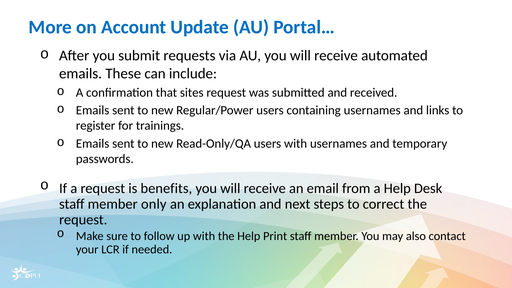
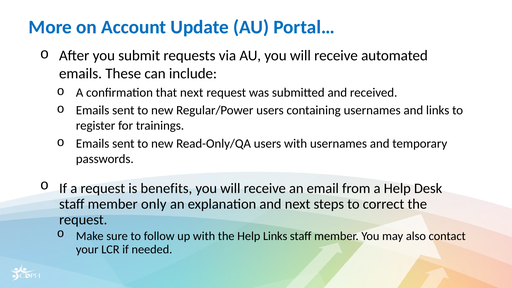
that sites: sites -> next (192, 92)
Help Print: Print -> Links (275, 236)
